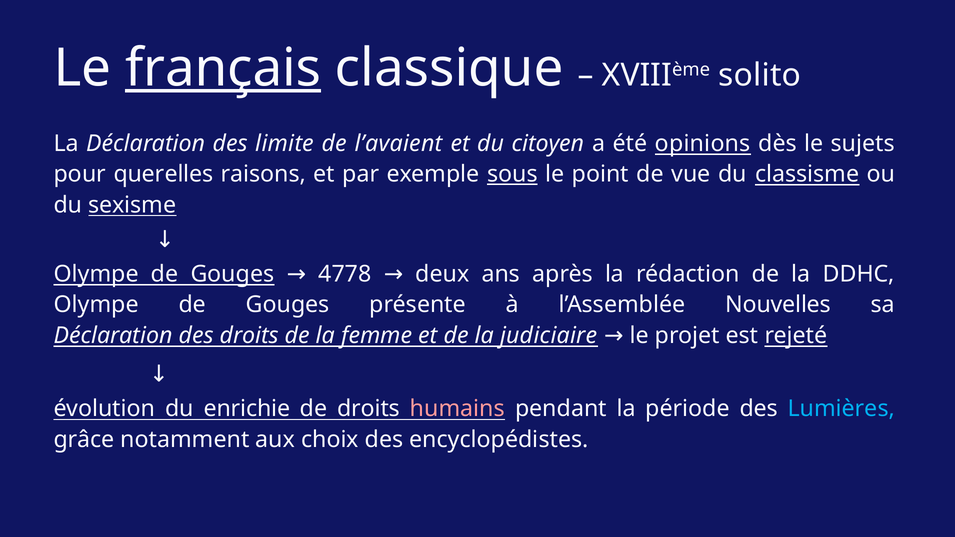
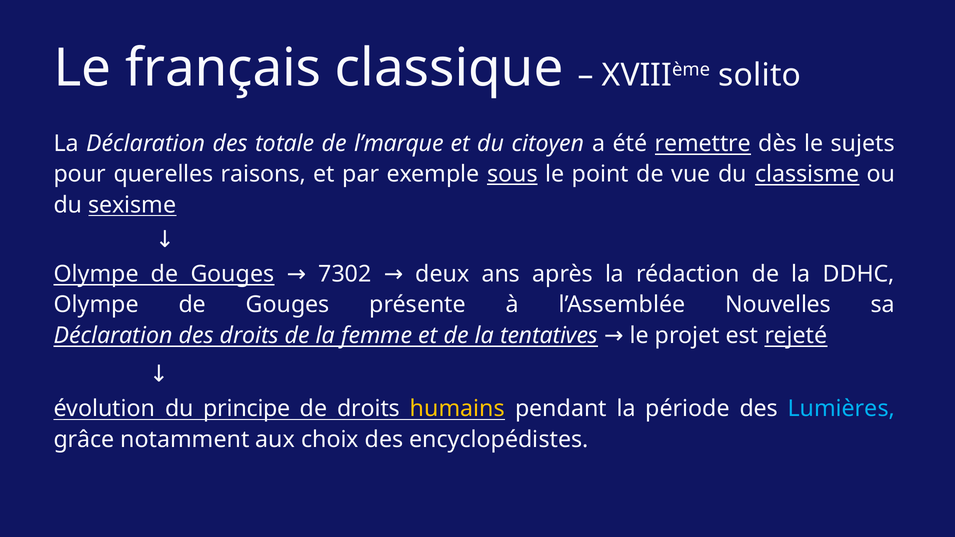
français underline: present -> none (223, 68)
limite: limite -> totale (285, 144)
l’avaient: l’avaient -> l’marque (399, 144)
opinions: opinions -> remettre (703, 144)
4778: 4778 -> 7302 (345, 274)
judiciaire: judiciaire -> tentatives (549, 336)
enrichie: enrichie -> principe (247, 409)
humains colour: pink -> yellow (457, 409)
